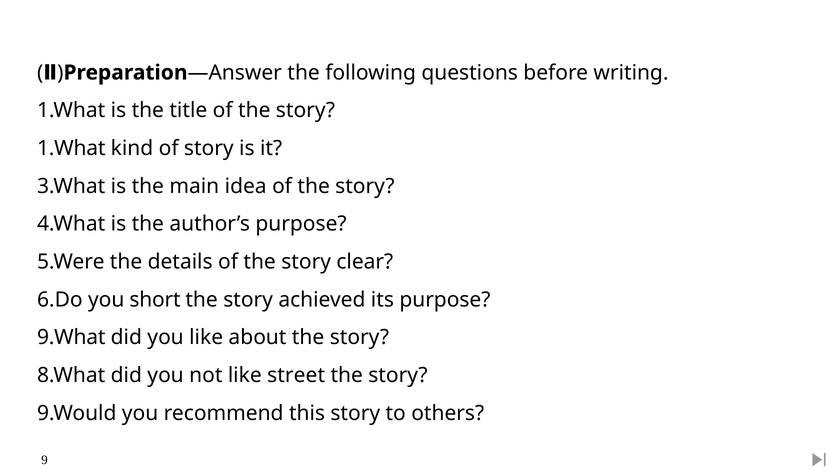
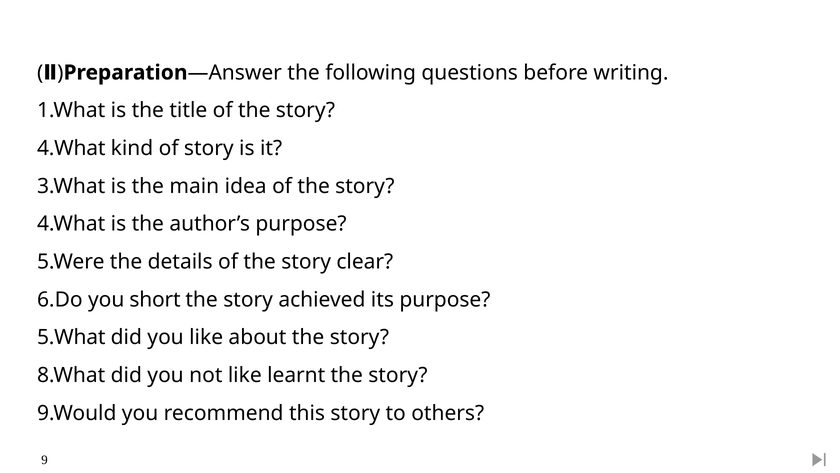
1.What: 1.What -> 4.What (71, 148)
9.What: 9.What -> 5.What (71, 337)
street: street -> learnt (296, 375)
